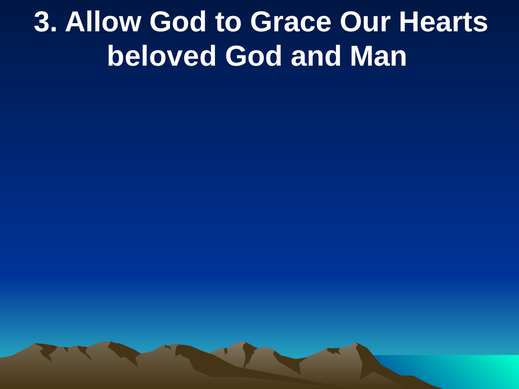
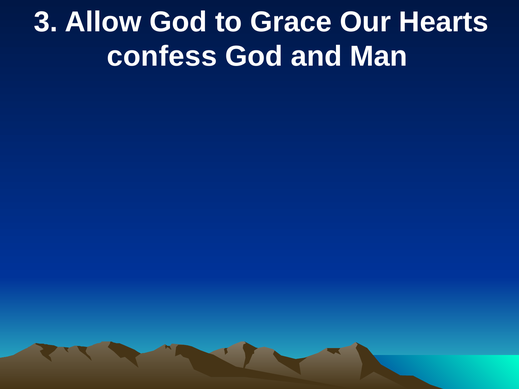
beloved: beloved -> confess (162, 56)
